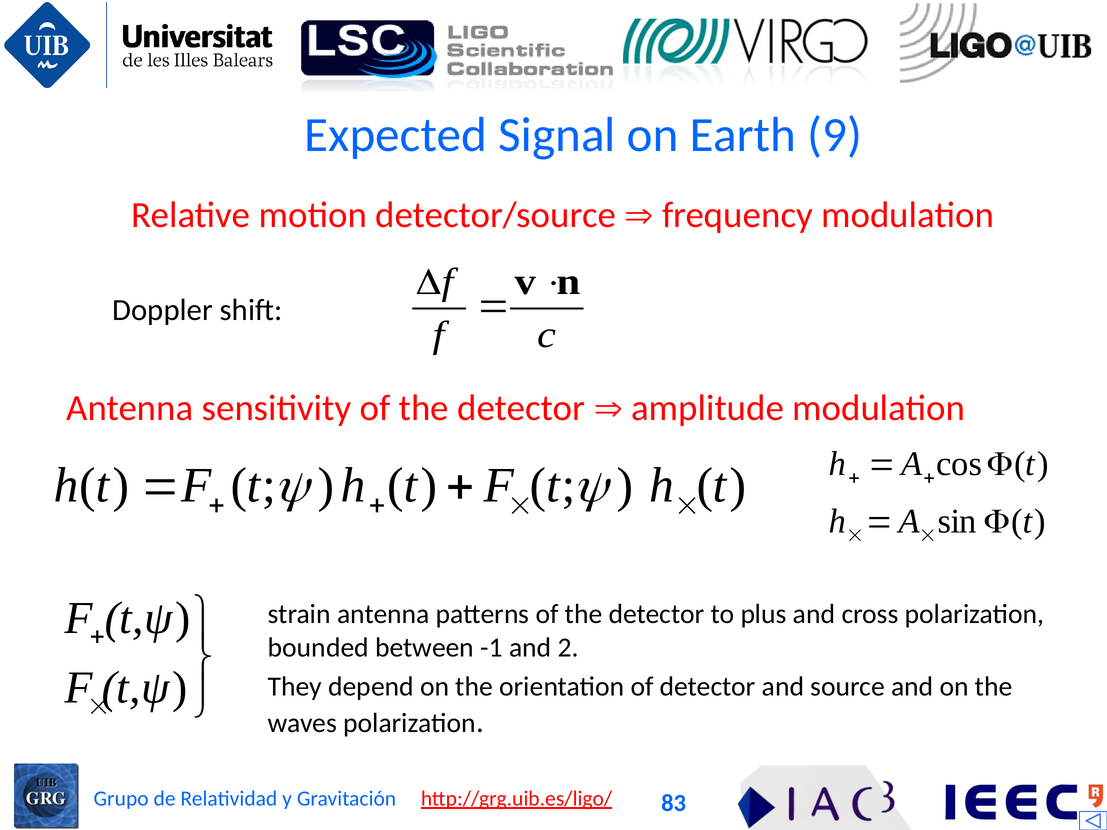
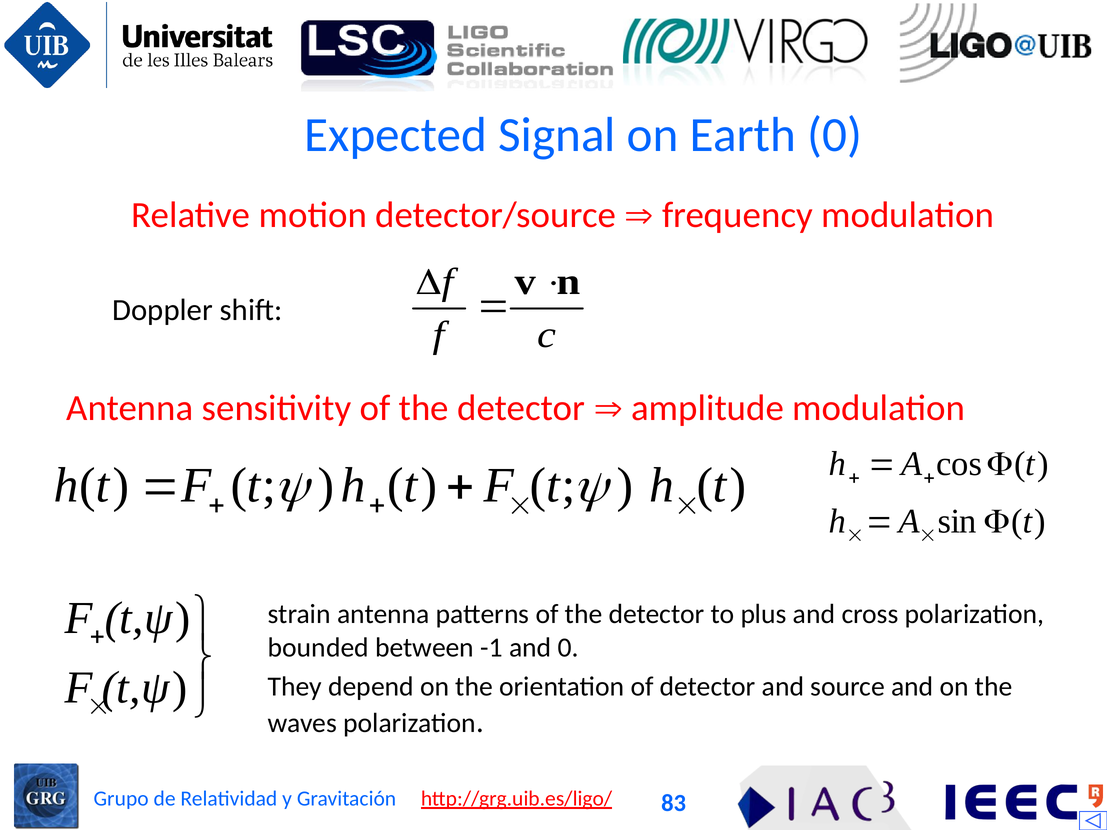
Earth 9: 9 -> 0 (835, 135)
and 2: 2 -> 0 (568, 648)
